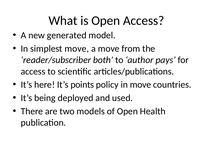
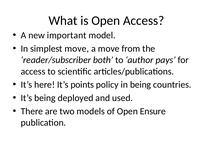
generated: generated -> important (67, 35)
in move: move -> being (141, 85)
Health: Health -> Ensure (153, 111)
